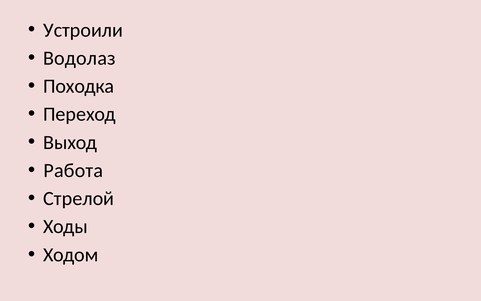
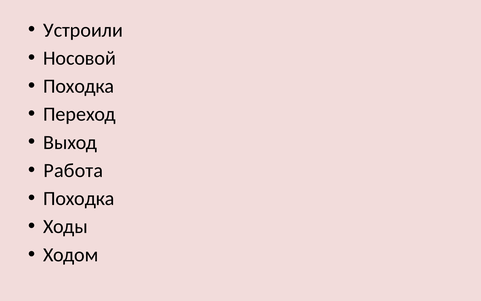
Водолаз: Водолаз -> Носовой (79, 58)
Стрелой: Стрелой -> Походка (79, 199)
